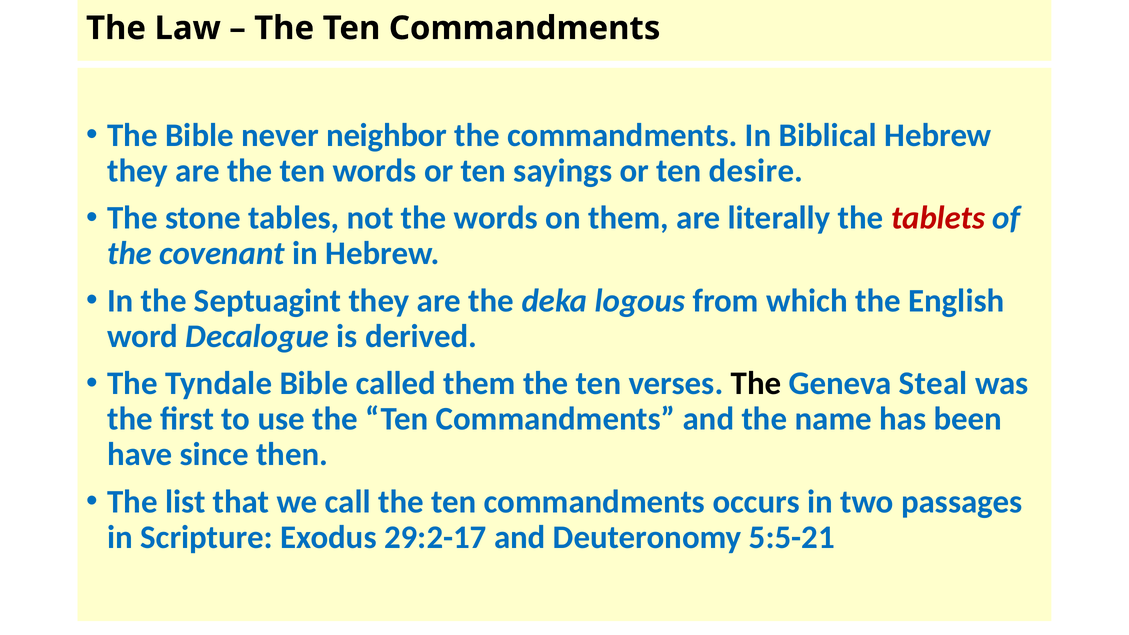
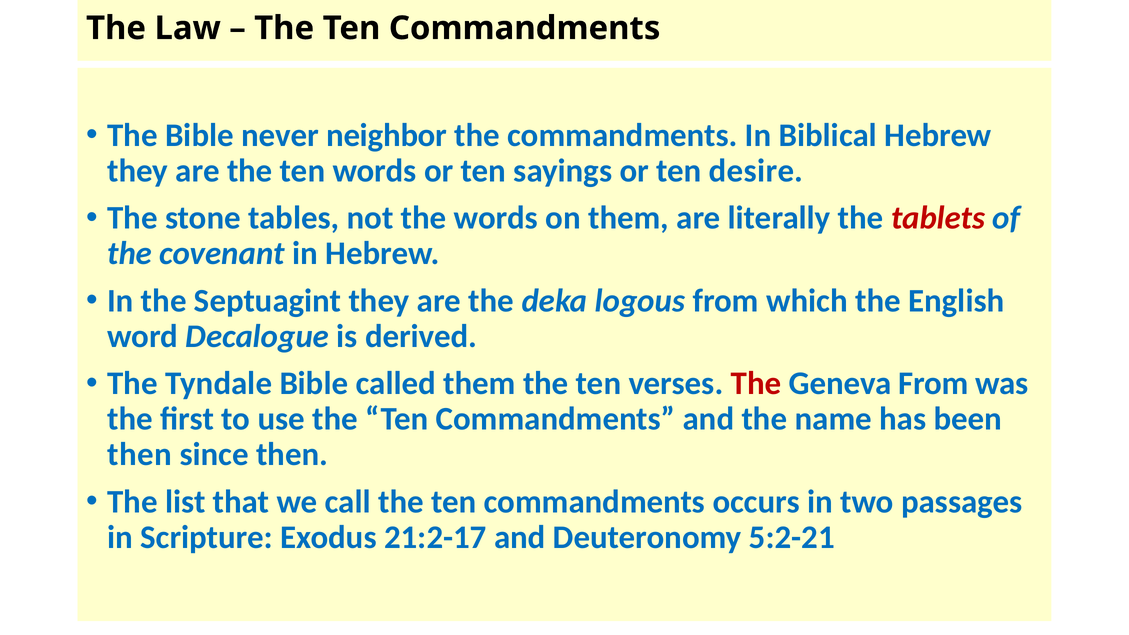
The colour: black -> red (756, 384)
Geneva Steal: Steal -> From (933, 384)
have: have -> then (140, 455)
29:2-17: 29:2-17 -> 21:2-17 (435, 537)
5:5-21: 5:5-21 -> 5:2-21 (792, 537)
